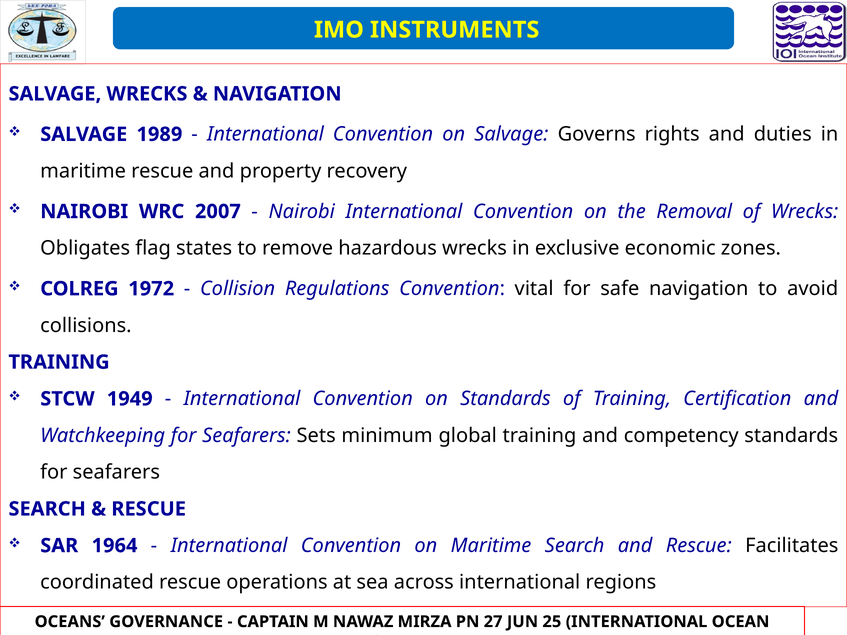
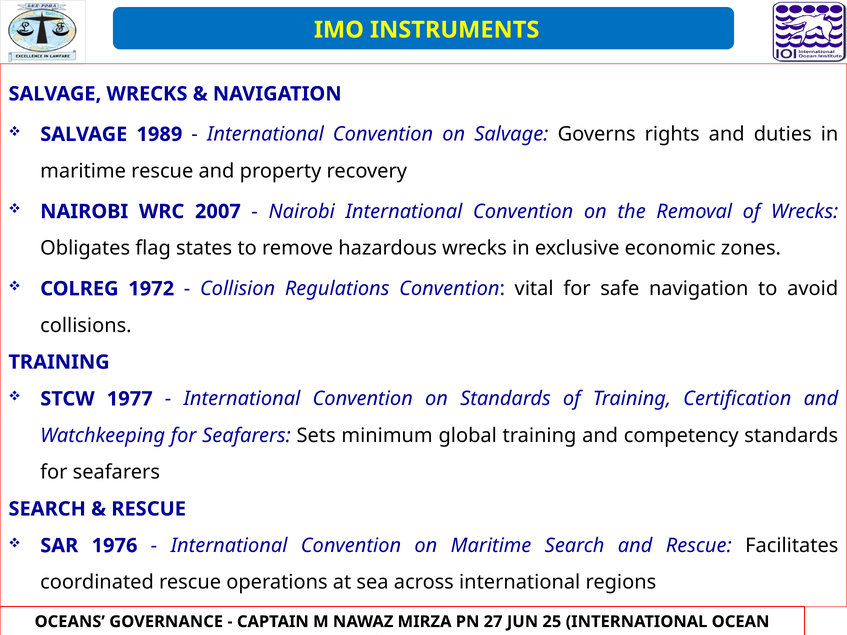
1949: 1949 -> 1977 (130, 399)
1964: 1964 -> 1976 (115, 546)
